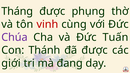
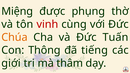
Tháng: Tháng -> Miệng (17, 11)
Chúa colour: purple -> orange (14, 37)
Thánh: Thánh -> Thông (44, 50)
đã được: được -> tiếng (95, 50)
đang: đang -> thâm (70, 63)
